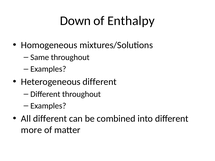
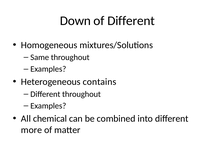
of Enthalpy: Enthalpy -> Different (131, 21)
Heterogeneous different: different -> contains (100, 82)
All different: different -> chemical (50, 119)
